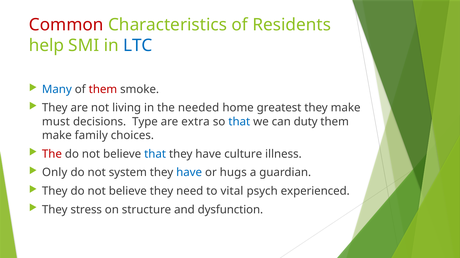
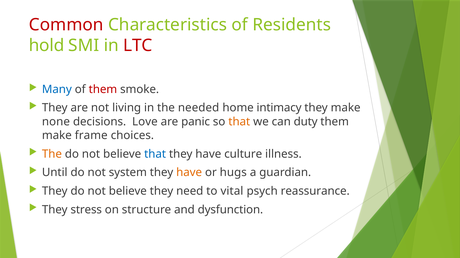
help: help -> hold (47, 45)
LTC colour: blue -> red (138, 45)
greatest: greatest -> intimacy (279, 108)
must: must -> none (56, 122)
Type: Type -> Love (145, 122)
extra: extra -> panic (196, 122)
that colour: blue -> orange (239, 122)
family: family -> frame (91, 136)
The colour: red -> orange (52, 154)
Only: Only -> Until (55, 173)
have colour: blue -> orange (189, 173)
experienced: experienced -> reassurance (315, 192)
